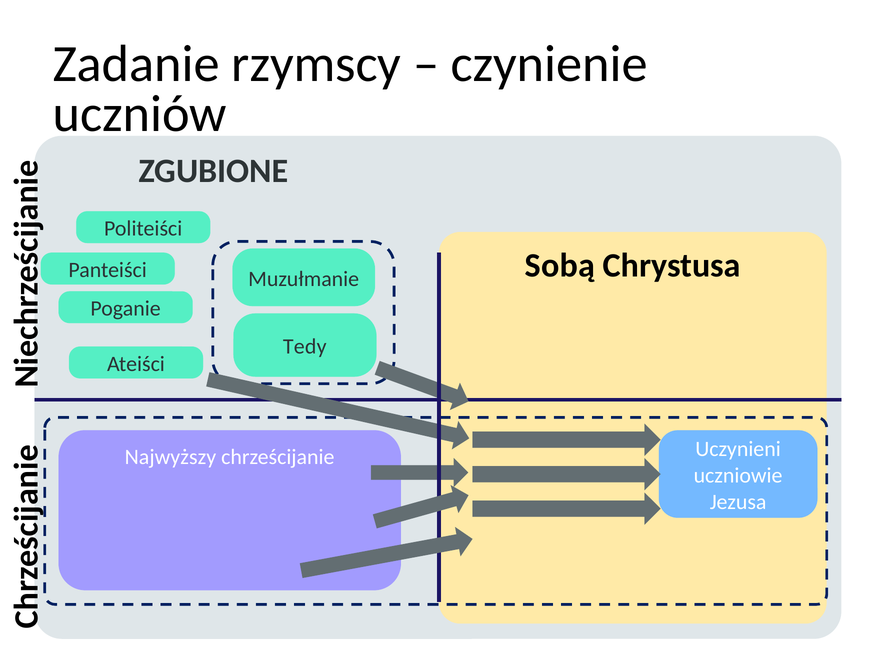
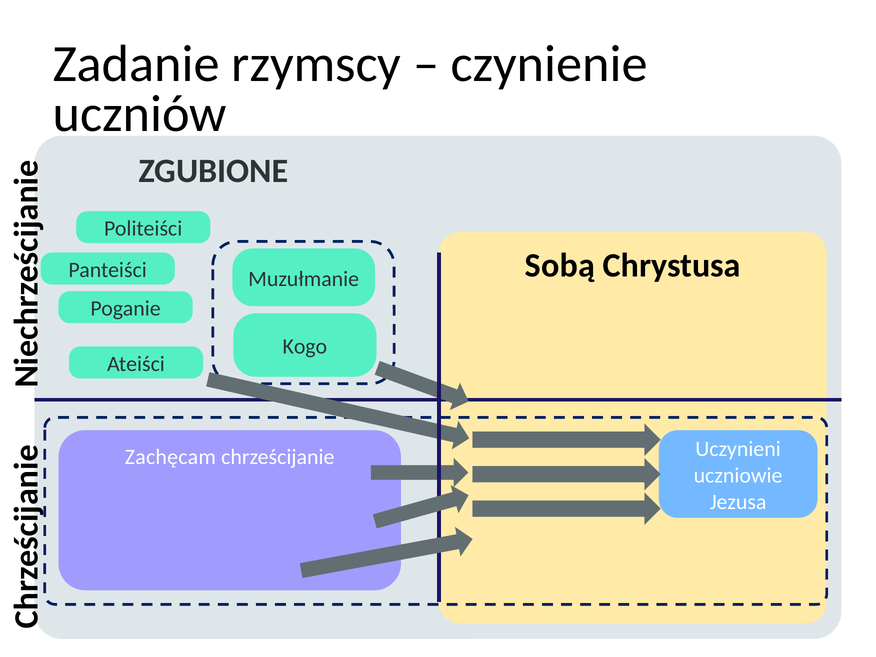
Tedy: Tedy -> Kogo (305, 347)
Najwyższy: Najwyższy -> Zachęcam (170, 457)
